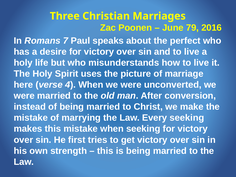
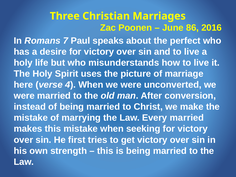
79: 79 -> 86 (192, 28)
Every seeking: seeking -> married (187, 118)
